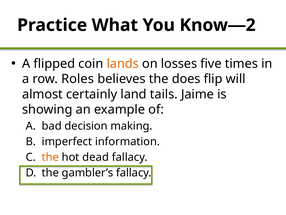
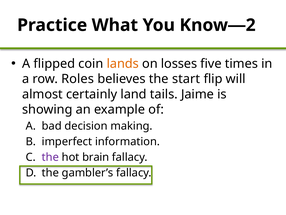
does: does -> start (186, 79)
the colour: orange -> purple (50, 157)
dead: dead -> brain (96, 157)
